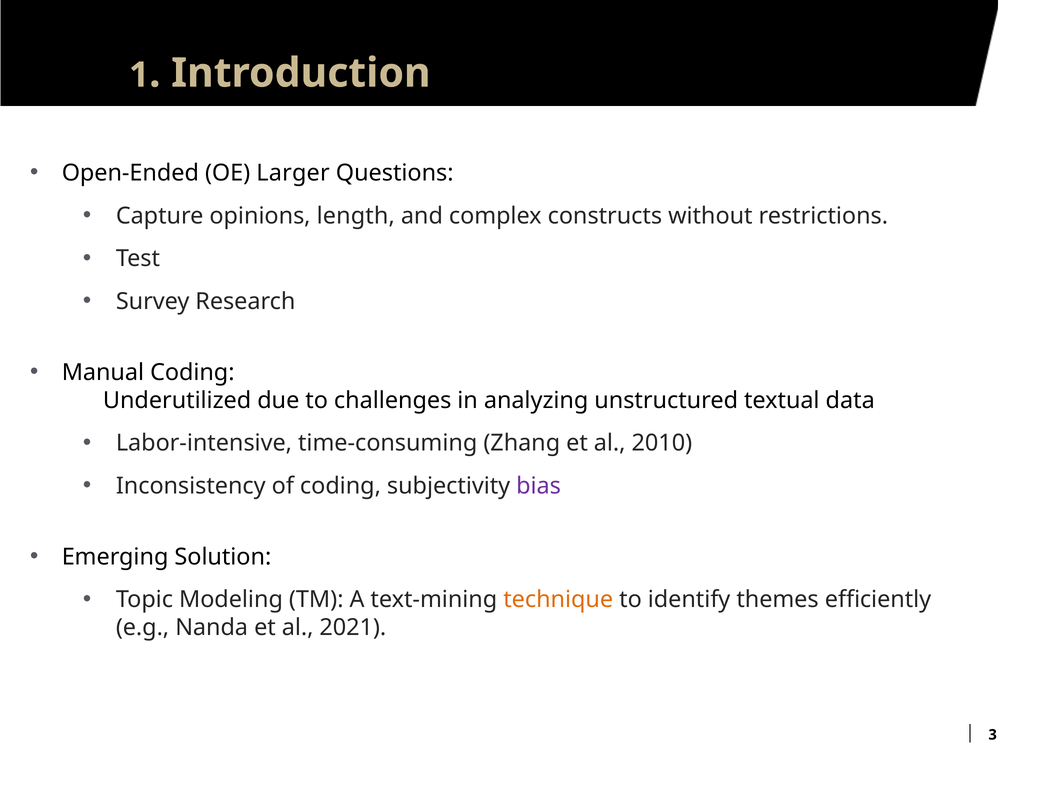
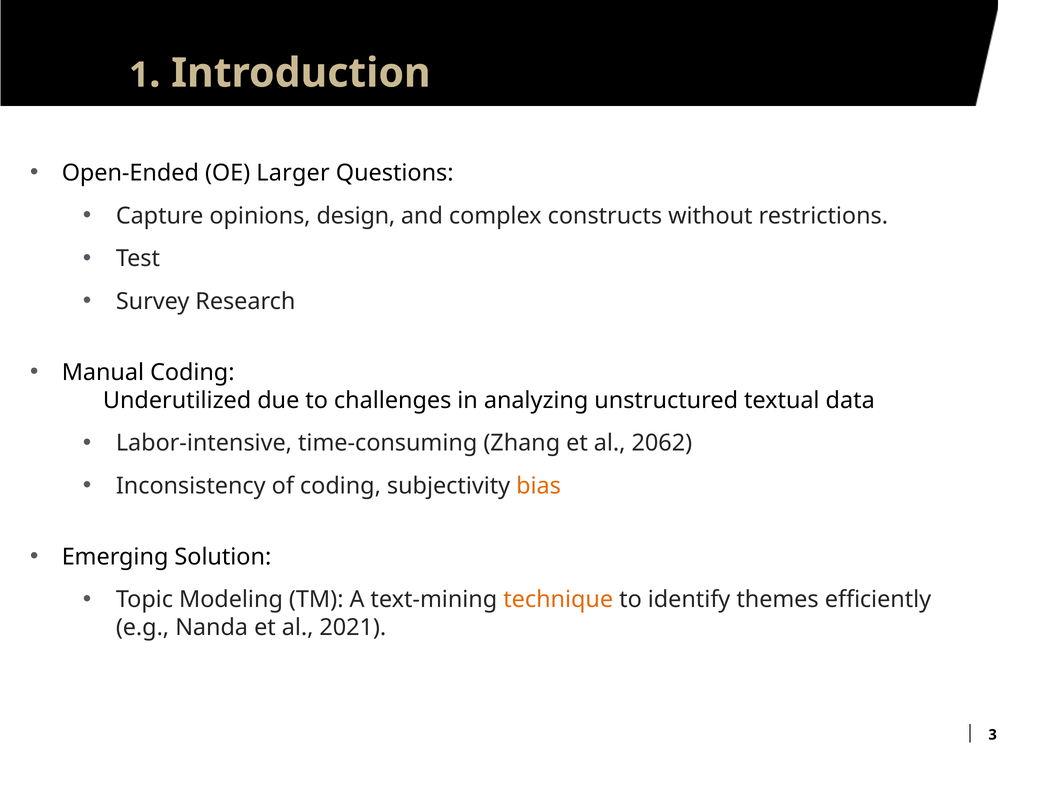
length: length -> design (356, 216)
2010: 2010 -> 2062 (662, 443)
bias colour: purple -> orange (539, 486)
